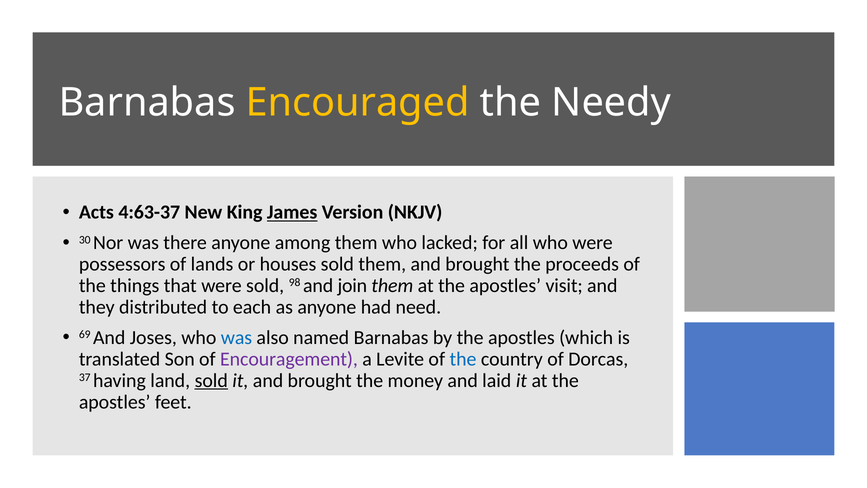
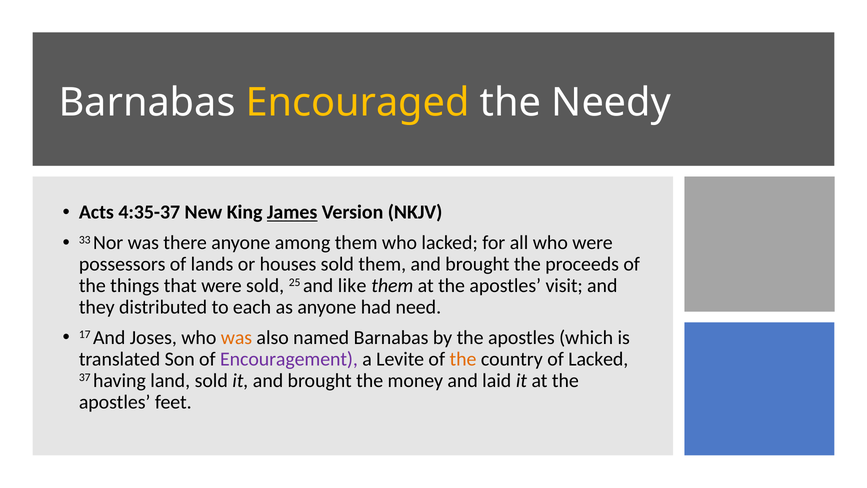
4:63-37: 4:63-37 -> 4:35-37 (149, 212)
30: 30 -> 33 (85, 240)
98: 98 -> 25 (295, 282)
join: join -> like (352, 286)
69: 69 -> 17 (85, 334)
was colour: blue -> orange (236, 337)
the colour: blue -> orange (463, 359)
of Dorcas: Dorcas -> Lacked (598, 359)
sold underline: present -> none (211, 380)
